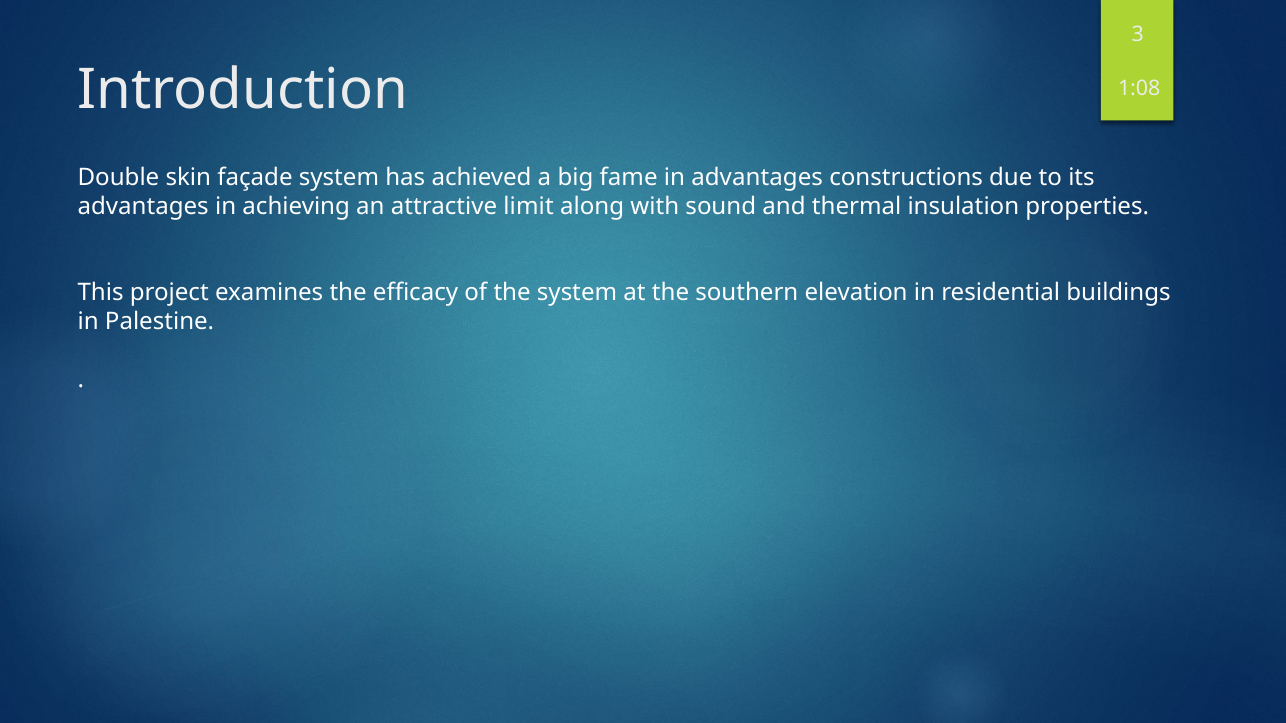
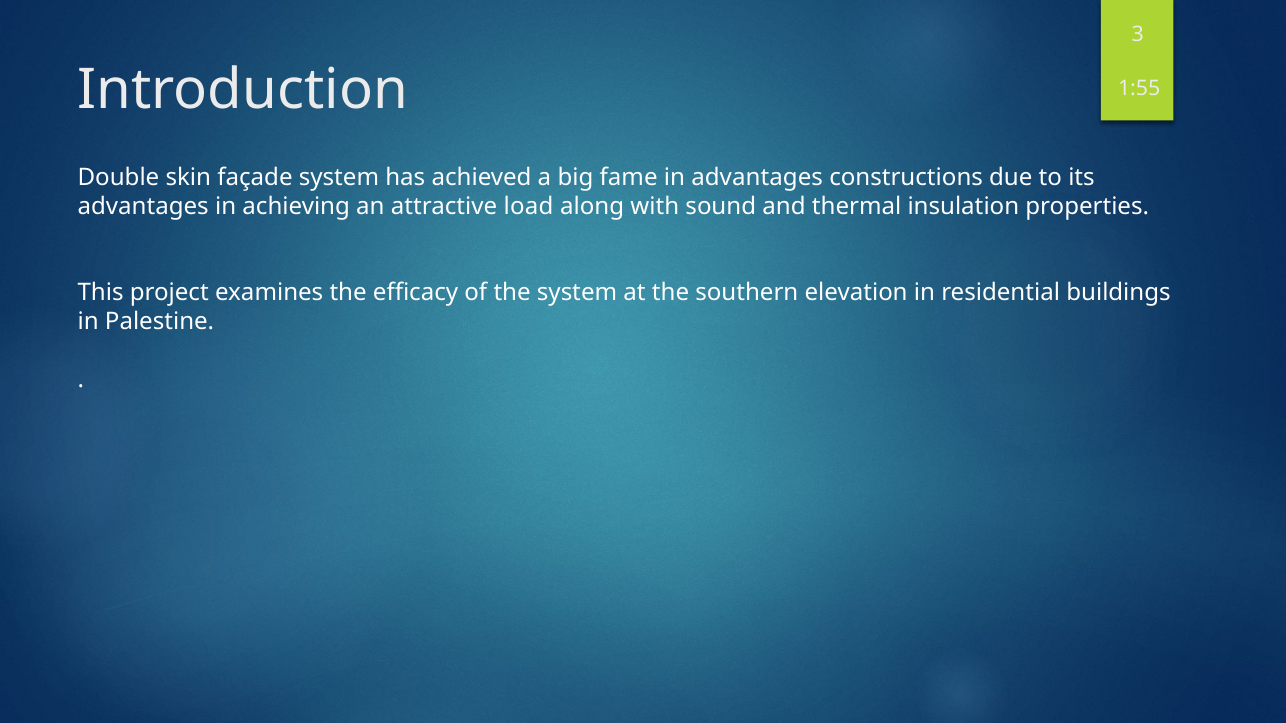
1:08: 1:08 -> 1:55 (1139, 88)
limit: limit -> load (529, 206)
